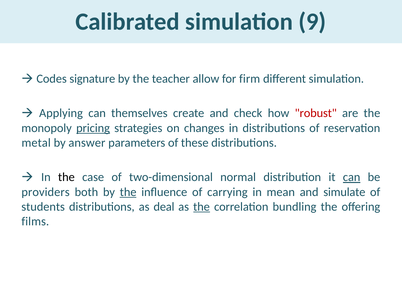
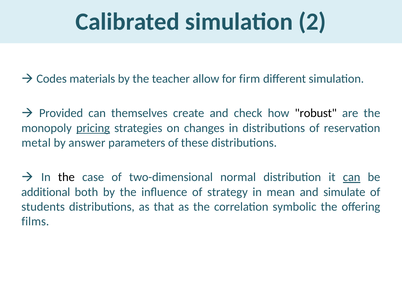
9: 9 -> 2 (312, 22)
signature: signature -> materials (92, 79)
Applying: Applying -> Provided (61, 113)
robust colour: red -> black (316, 113)
providers: providers -> additional (46, 192)
the underline: present -> none (128, 192)
carrying: carrying -> strategy (227, 192)
deal: deal -> that (164, 206)
the underline: present -> none (202, 206)
bundling: bundling -> symbolic (295, 206)
